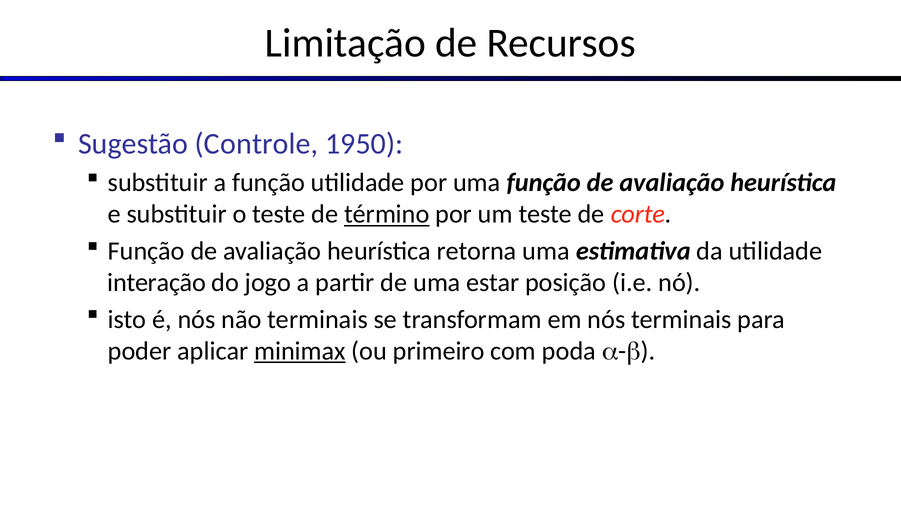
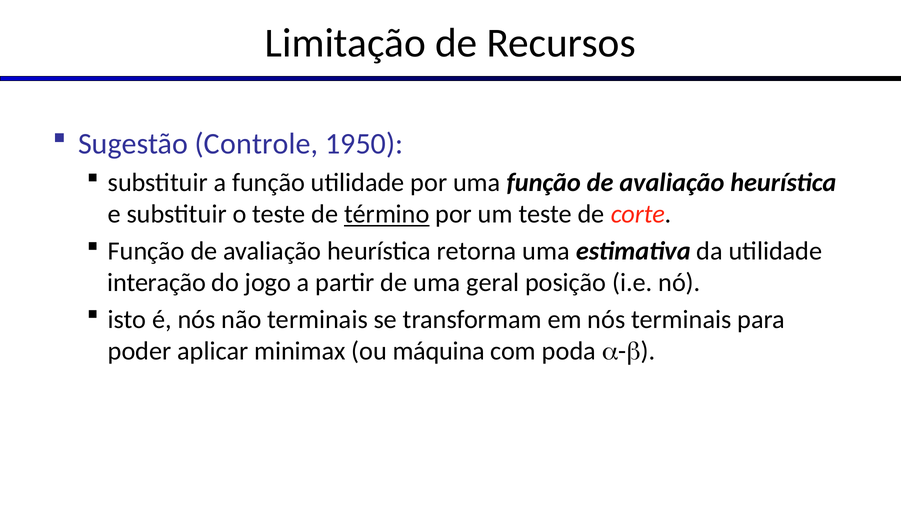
estar: estar -> geral (493, 283)
minimax underline: present -> none (300, 351)
primeiro: primeiro -> máquina (439, 351)
